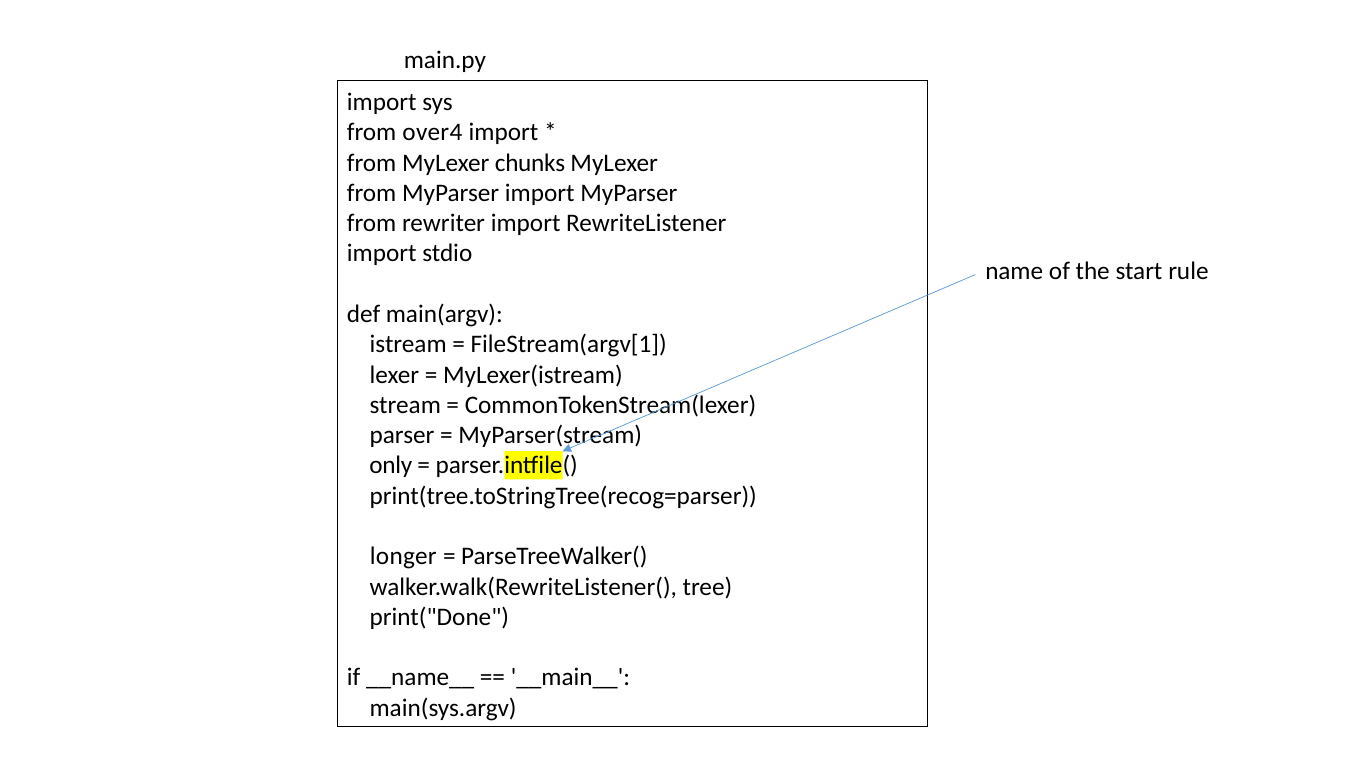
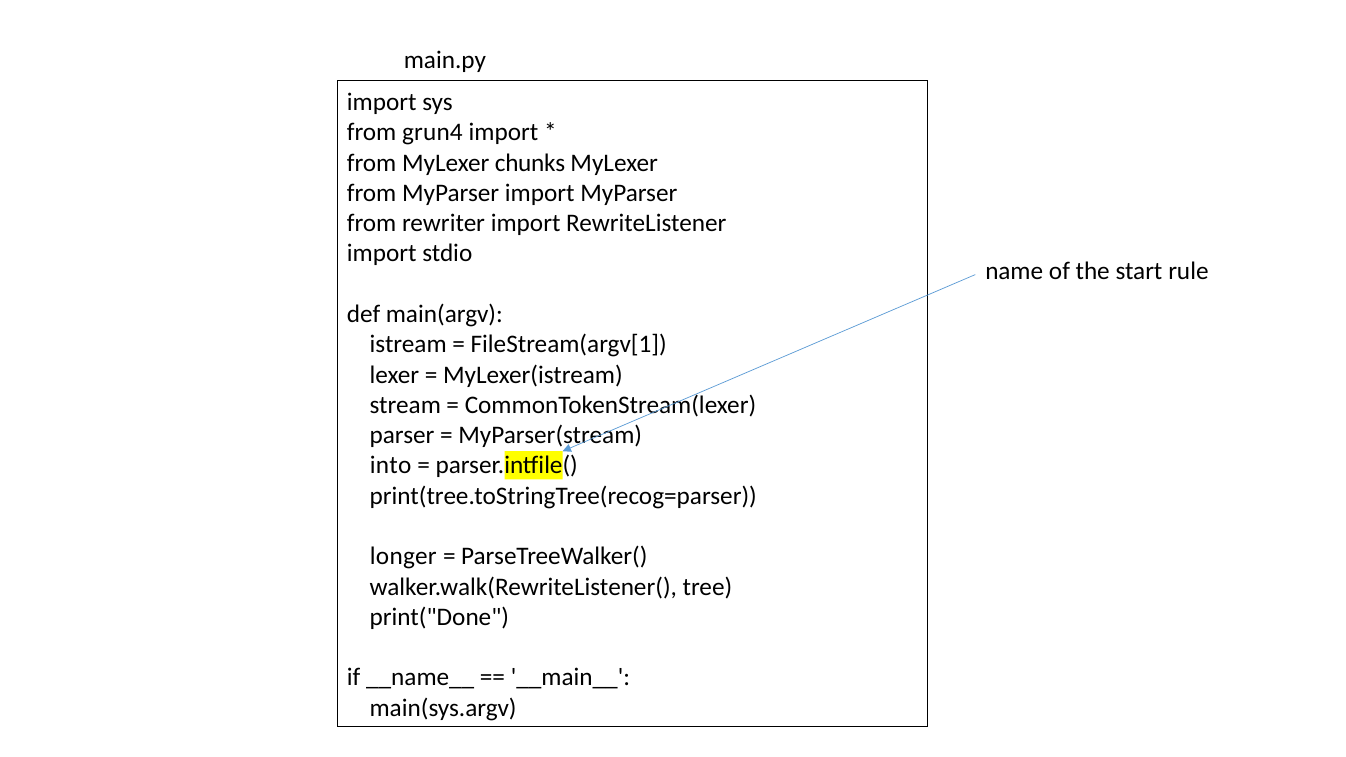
over4: over4 -> grun4 (432, 133)
only: only -> into (391, 466)
